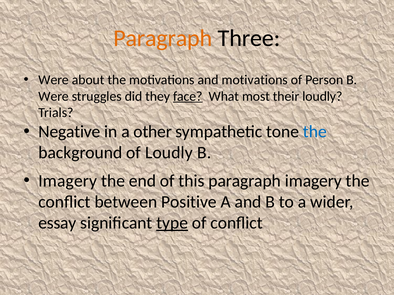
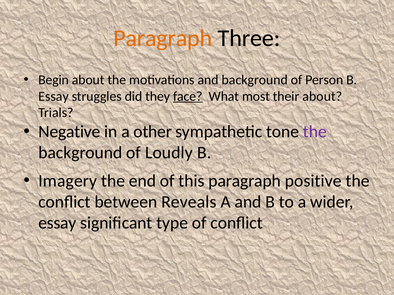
Were: Were -> Begin (54, 80)
and motivations: motivations -> background (255, 80)
Were: Were -> Essay (54, 96)
their loudly: loudly -> about (322, 96)
the colour: blue -> purple (315, 132)
paragraph imagery: imagery -> positive (313, 181)
Positive: Positive -> Reveals (189, 202)
type underline: present -> none (172, 223)
